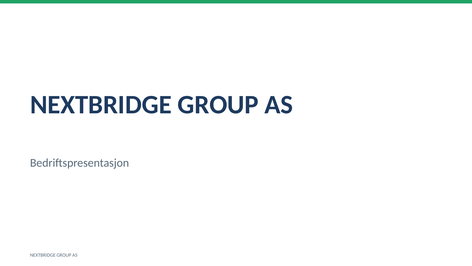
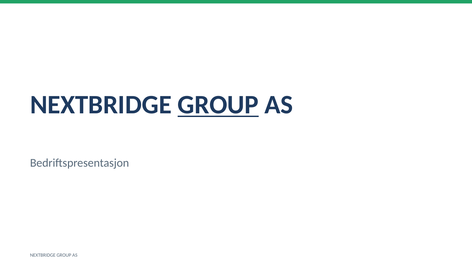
GROUP underline: none -> present (218, 105)
